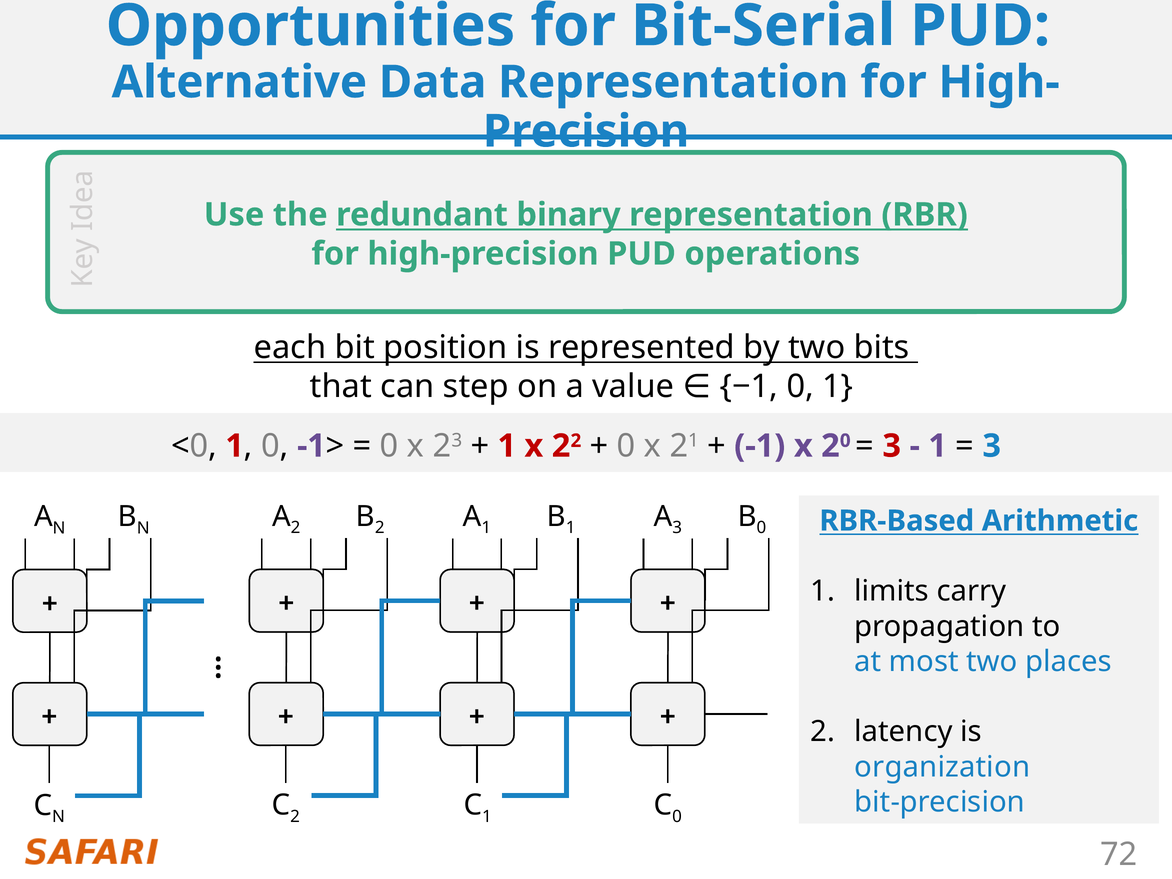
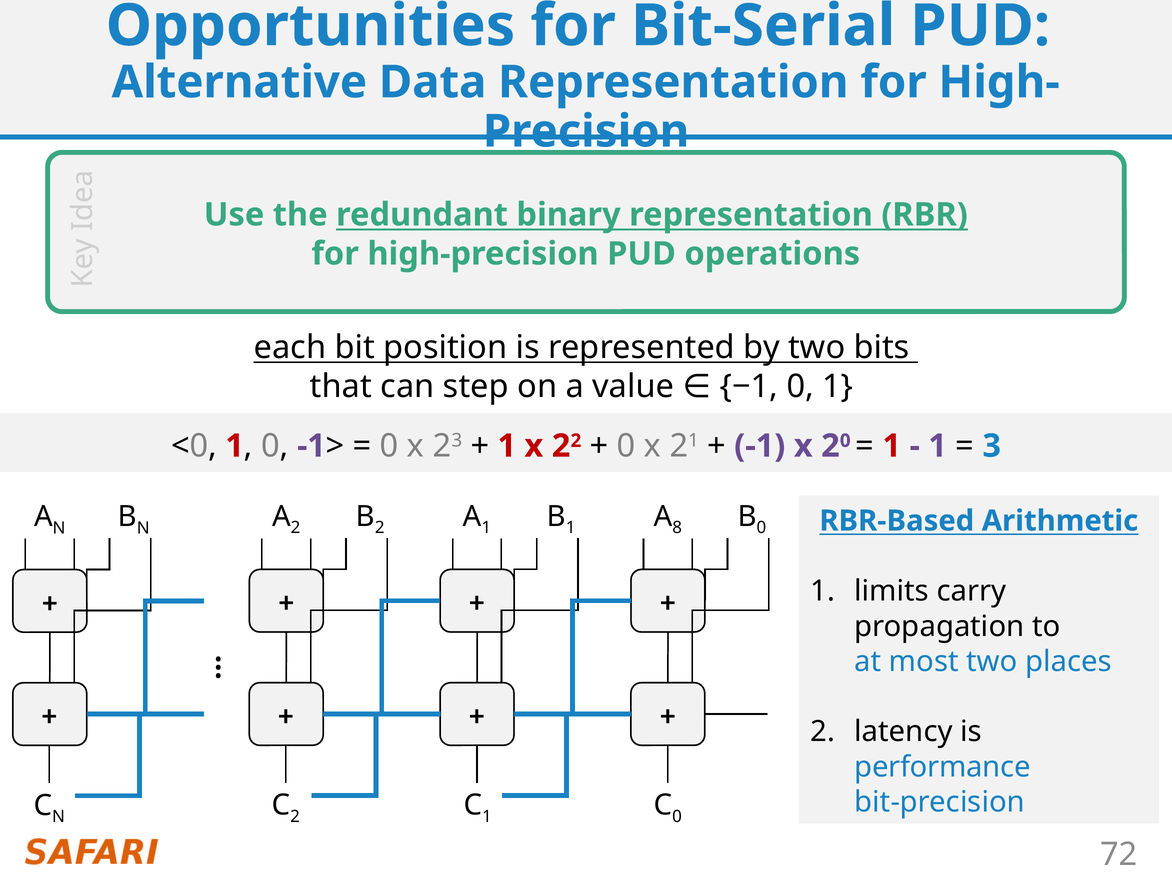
3: 3 -> 1 (892, 446)
A 3: 3 -> 8 (677, 528)
organization: organization -> performance (943, 767)
